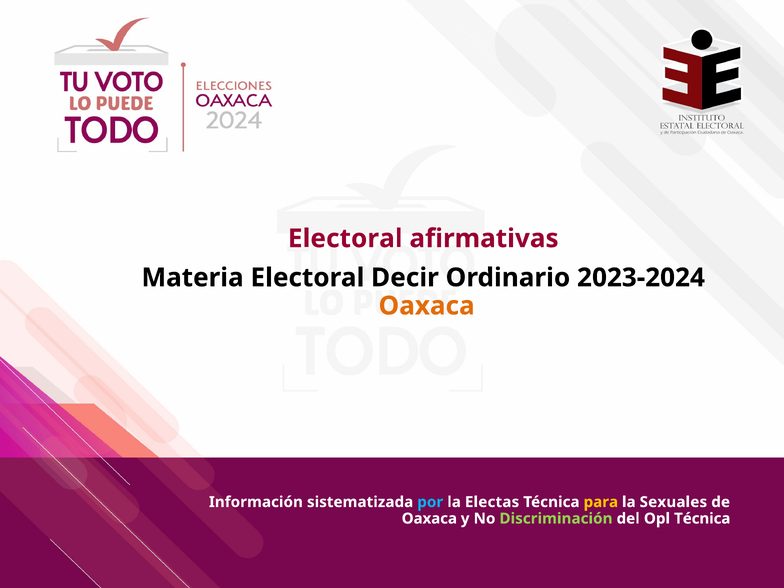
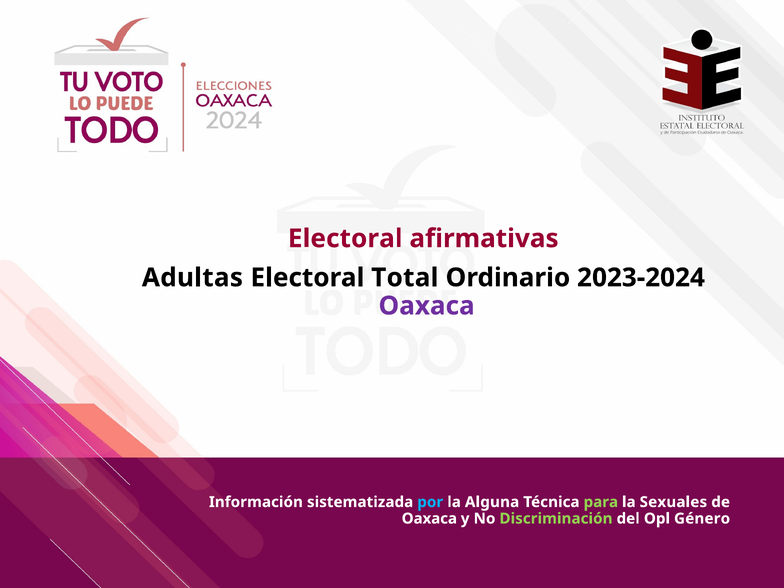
Materia: Materia -> Adultas (192, 278)
Decir: Decir -> Total (405, 278)
Oaxaca colour: orange -> purple (427, 306)
Electas: Electas -> Alguna (492, 502)
para colour: yellow -> light green (601, 502)
Opl Técnica: Técnica -> Género (702, 519)
